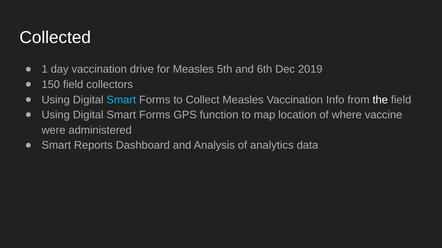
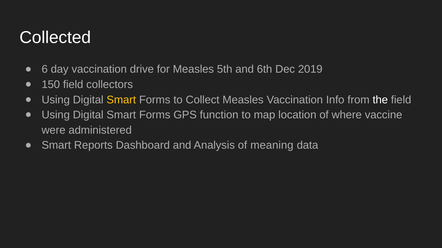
1: 1 -> 6 (45, 70)
Smart colour: light blue -> yellow (121, 100)
analytics: analytics -> meaning (272, 146)
